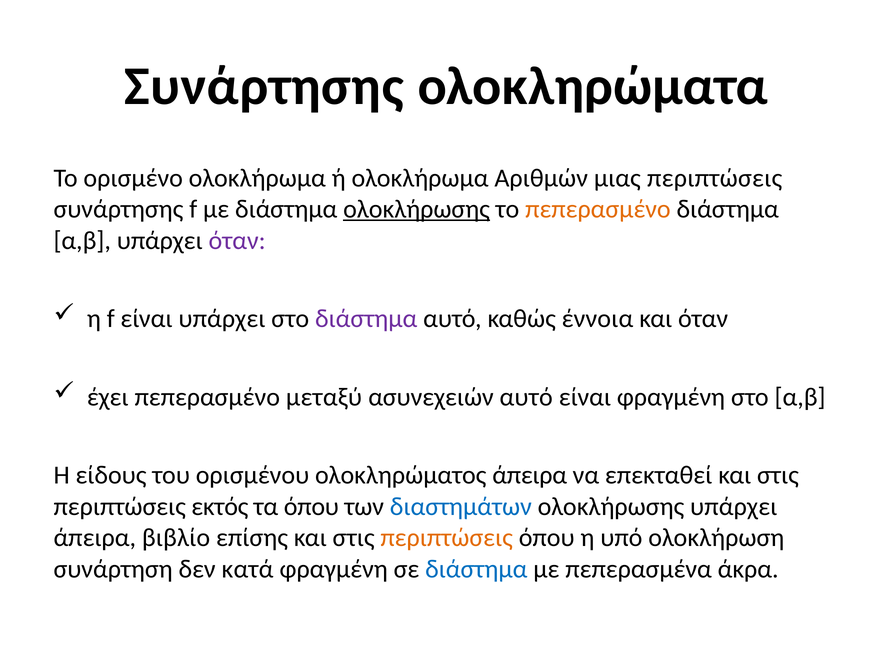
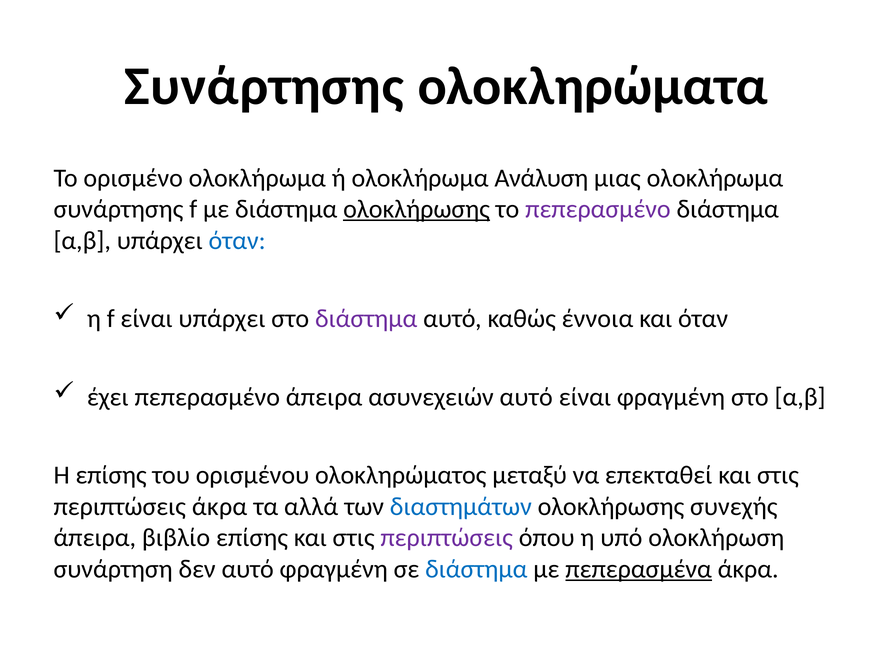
Αριθμών: Αριθμών -> Ανάλυση (541, 178)
μιας περιπτώσεις: περιπτώσεις -> ολοκλήρωμα (715, 178)
πεπερασμένο colour: orange -> purple (598, 209)
όταν colour: purple -> blue (237, 240)
πεπερασμένο μεταξύ: μεταξύ -> άπειρα (324, 397)
Η είδους: είδους -> επίσης (111, 475)
ολοκληρώματος άπειρα: άπειρα -> μεταξύ (530, 475)
περιπτώσεις εκτός: εκτός -> άκρα (220, 507)
τα όπου: όπου -> αλλά (311, 507)
ολοκλήρωσης υπάρχει: υπάρχει -> συνεχής (734, 507)
περιπτώσεις colour: orange -> purple (447, 538)
δεν κατά: κατά -> αυτό (248, 569)
πεπερασμένα underline: none -> present (639, 569)
